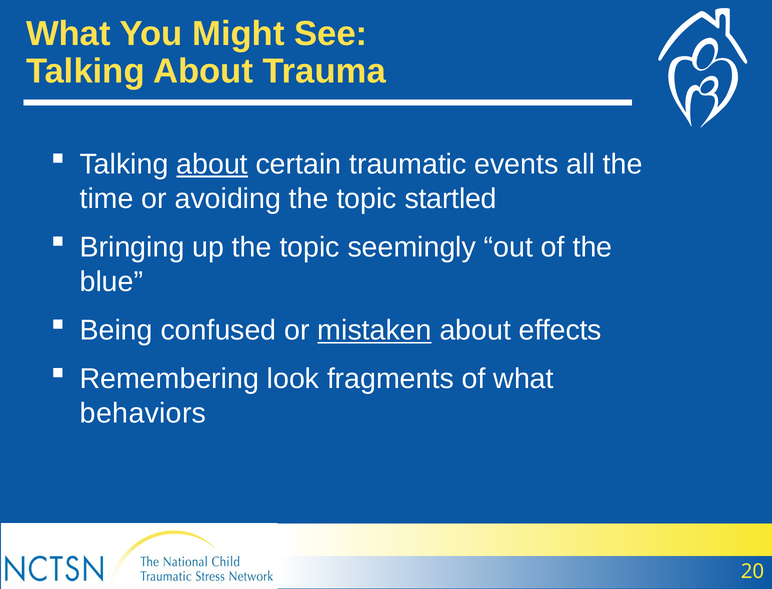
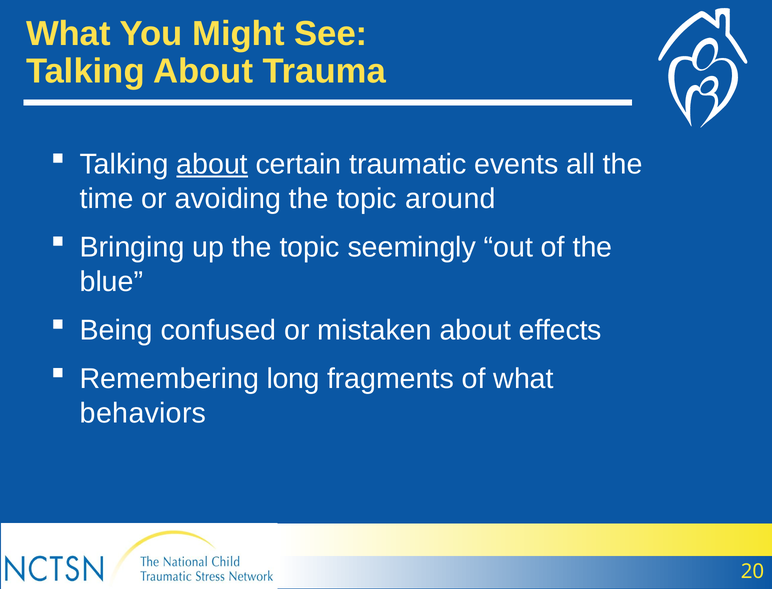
startled: startled -> around (450, 198)
mistaken underline: present -> none (375, 330)
look: look -> long (293, 379)
